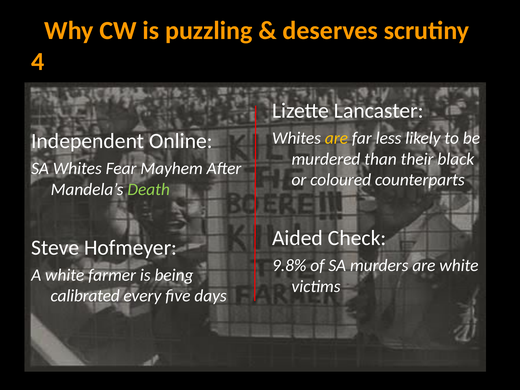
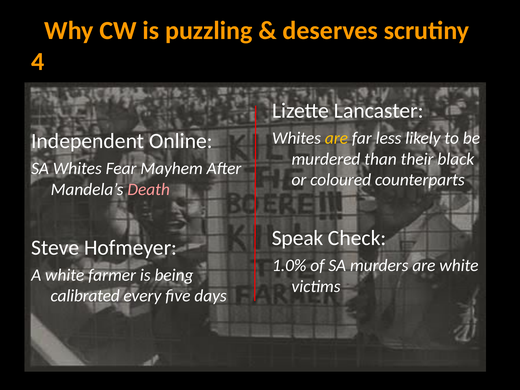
Death colour: light green -> pink (149, 189)
Aided: Aided -> Speak (298, 238)
9.8%: 9.8% -> 1.0% (289, 266)
